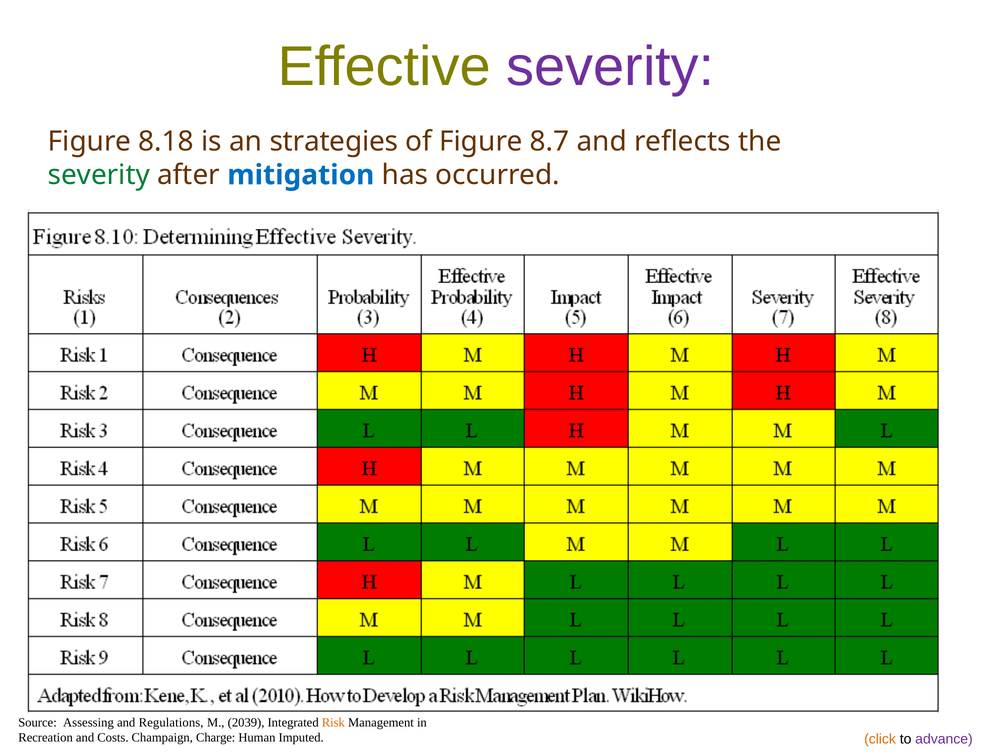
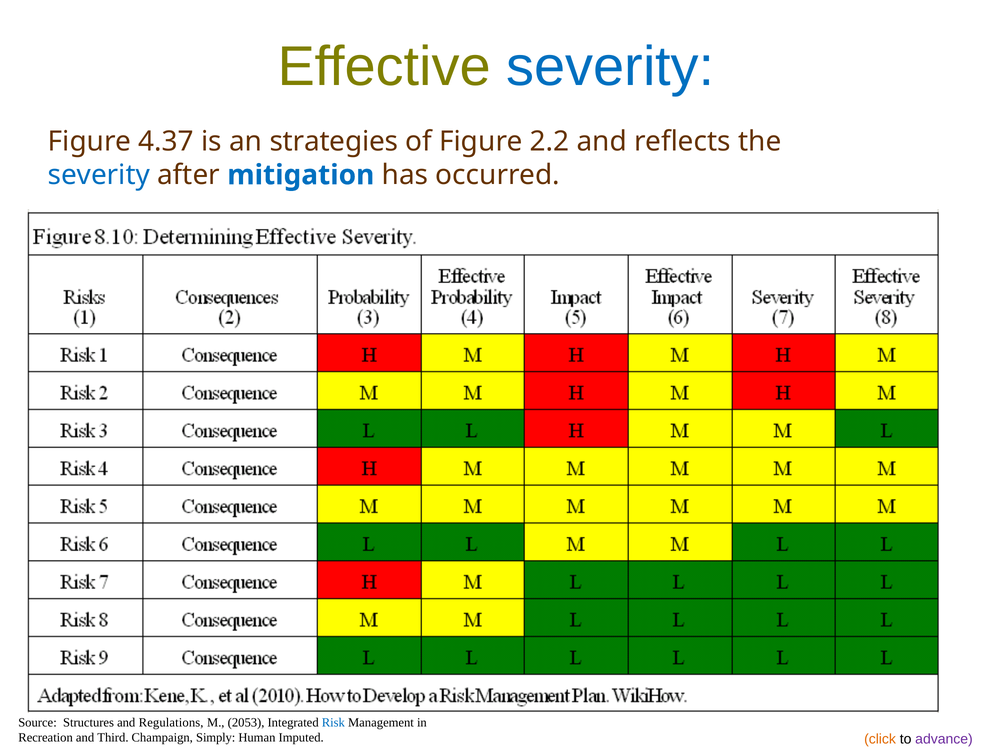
severity colour: purple -> blue (610, 67)
8.18: 8.18 -> 4.37 (166, 141)
8.7: 8.7 -> 2.2 (549, 141)
severity colour: green -> blue (99, 175)
Assessing: Assessing -> Structures (88, 722)
2039: 2039 -> 2053 (246, 722)
Risk colour: orange -> blue (333, 722)
Costs: Costs -> Third (113, 738)
Charge: Charge -> Simply (216, 738)
